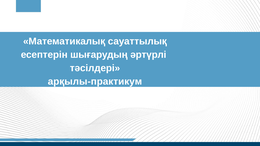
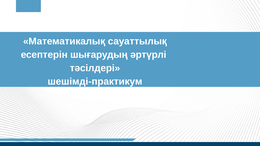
арқылы-практикум: арқылы-практикум -> шешімді-практикум (95, 82)
